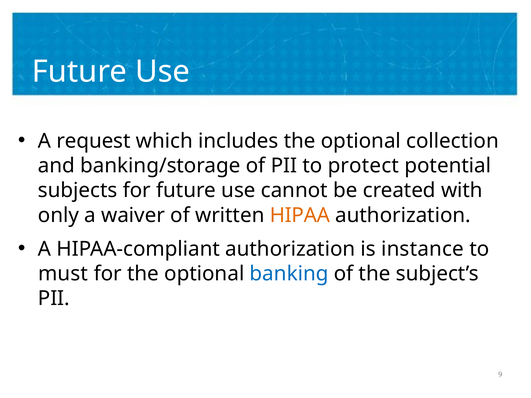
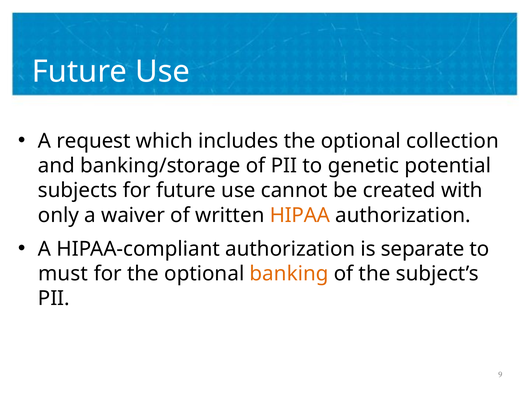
protect: protect -> genetic (363, 166)
instance: instance -> separate (423, 249)
banking colour: blue -> orange (289, 274)
